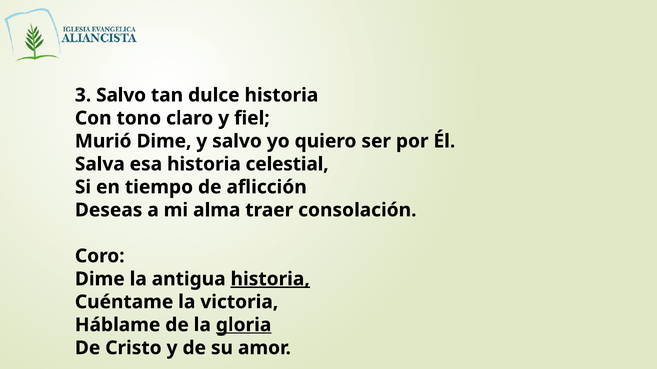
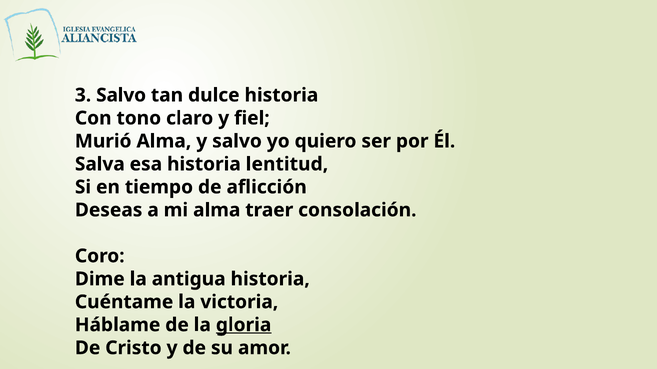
Murió Dime: Dime -> Alma (164, 141)
celestial: celestial -> lentitud (287, 164)
historia underline: present -> none (270, 279)
